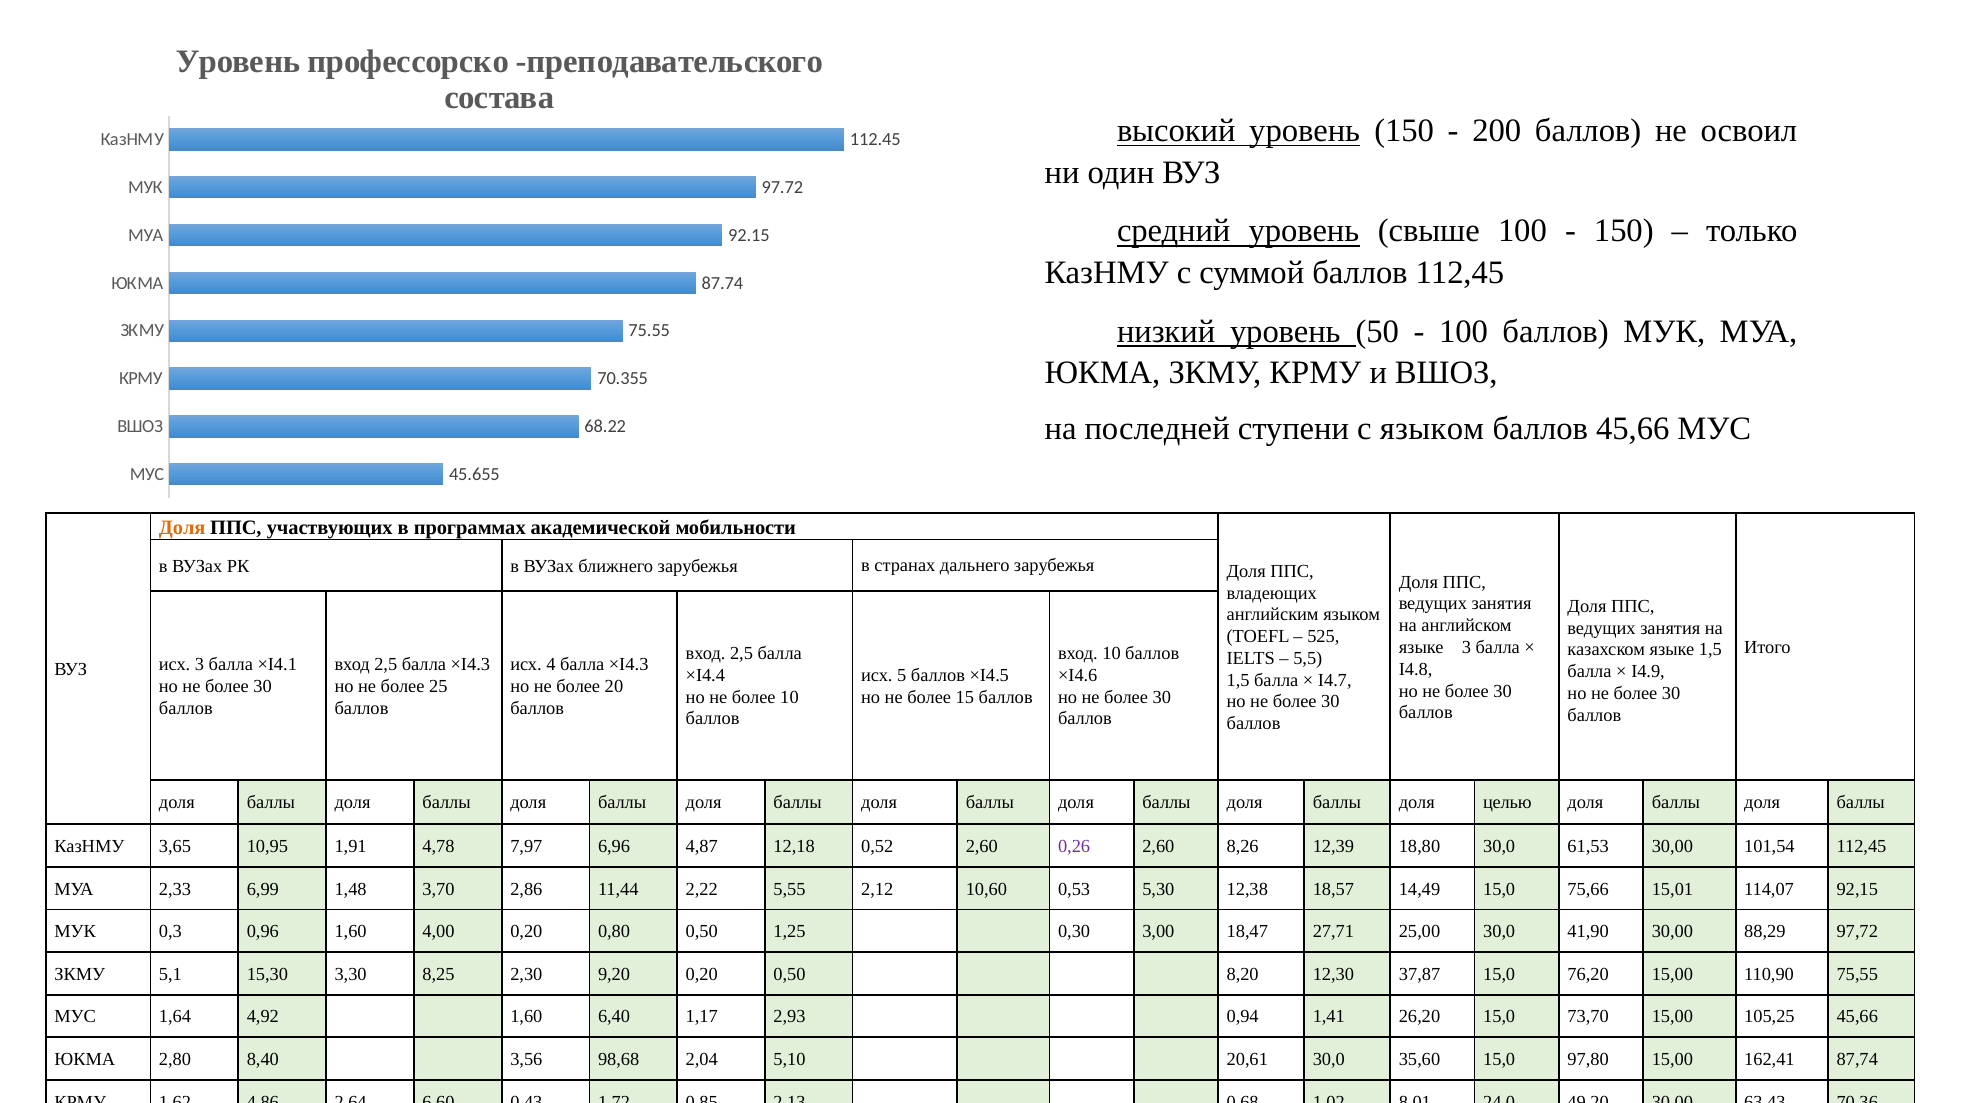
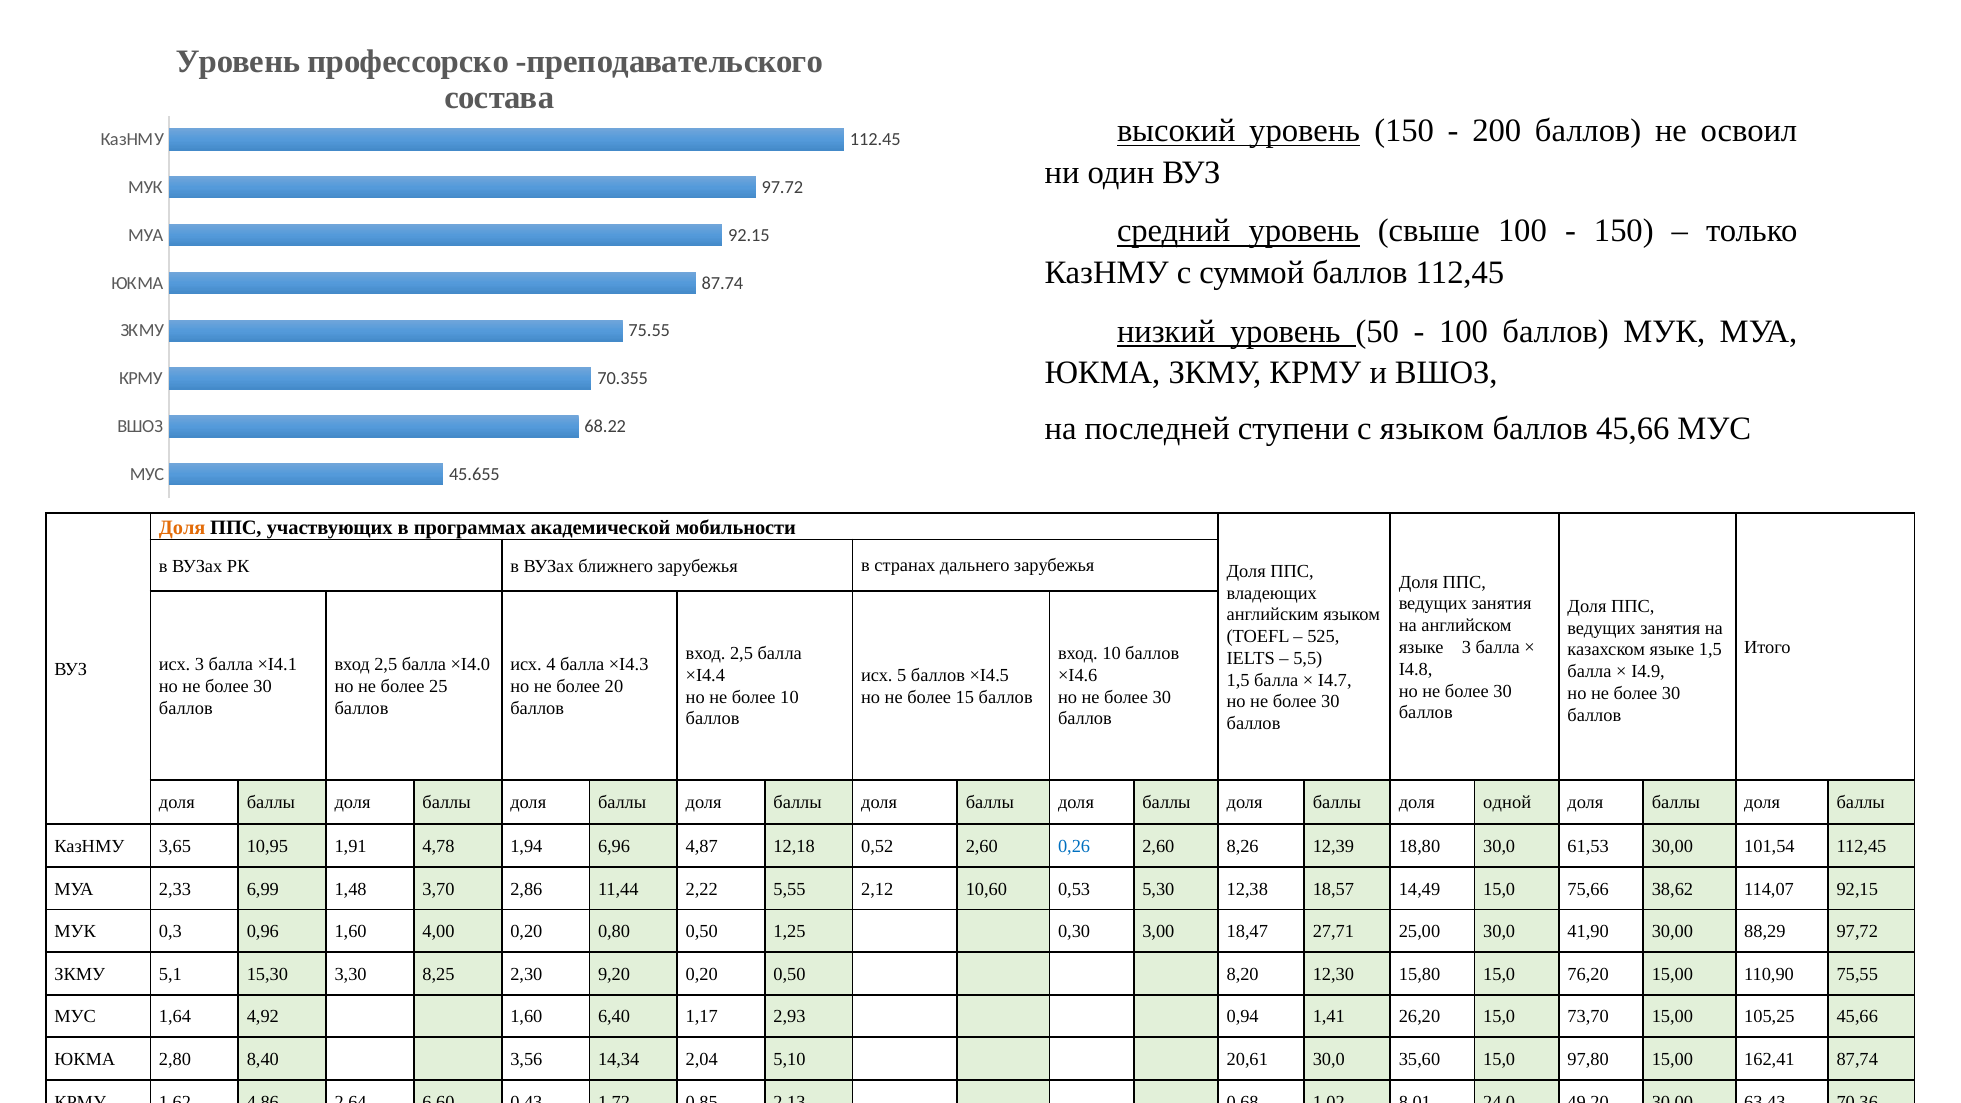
2,5 балла ×I4.3: ×I4.3 -> ×I4.0 (470, 664)
целью: целью -> одной (1507, 803)
7,97: 7,97 -> 1,94 (526, 846)
0,26 colour: purple -> blue (1074, 846)
15,01: 15,01 -> 38,62 (1672, 889)
37,87: 37,87 -> 15,80 (1420, 974)
98,68: 98,68 -> 14,34 (619, 1060)
